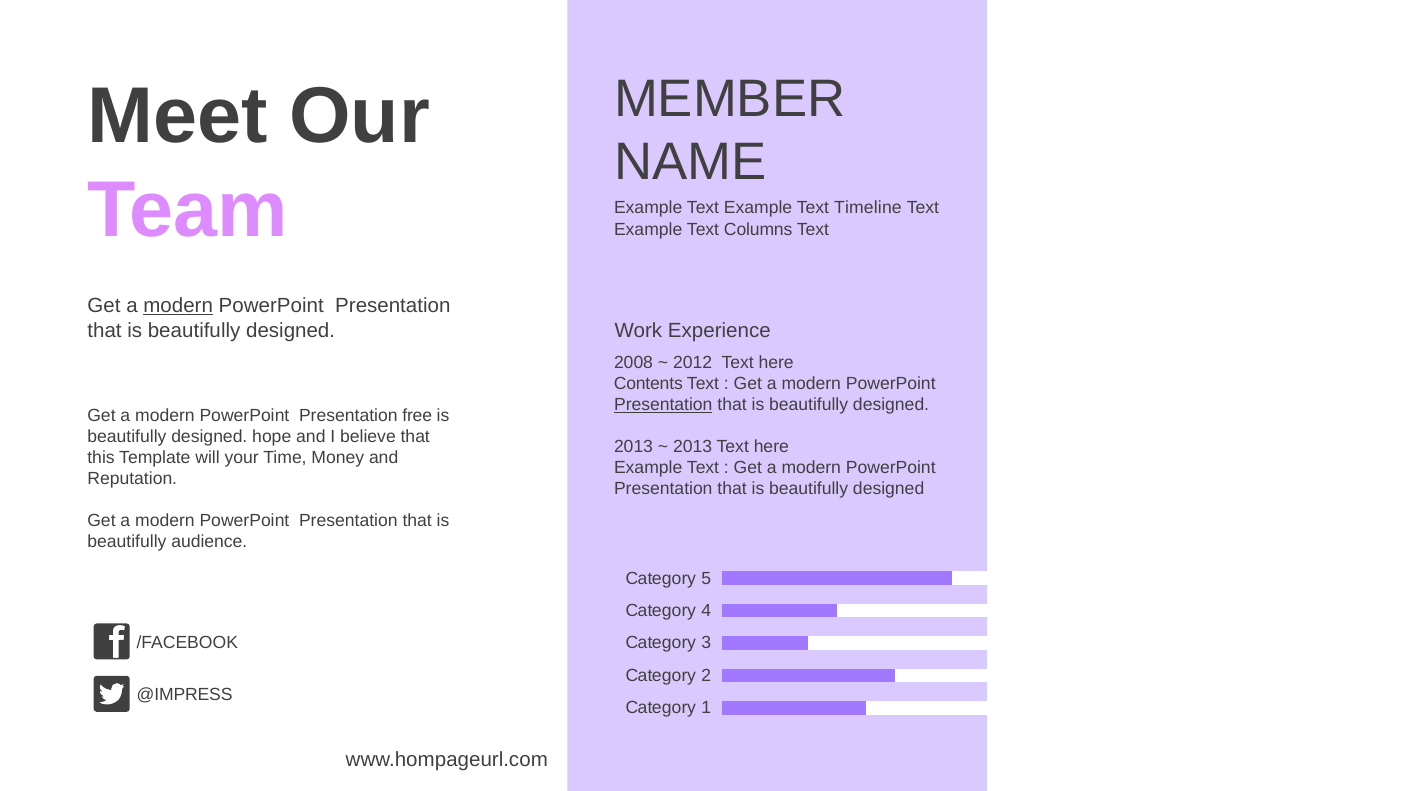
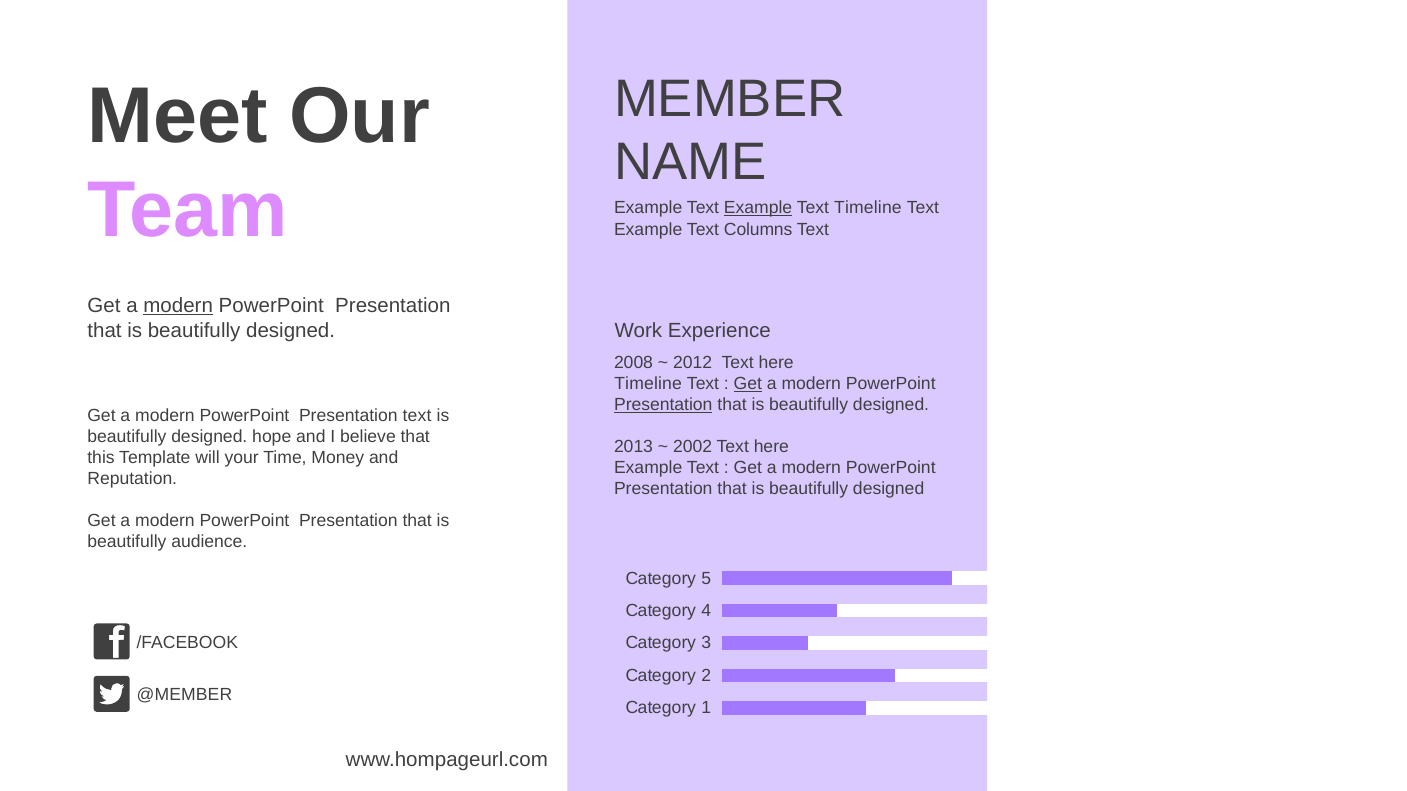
Example underline: none -> present (758, 208)
Contents: Contents -> Timeline (648, 384)
Get underline: none -> present (748, 384)
Presentation free: free -> text (417, 415)
2013: 2013 -> 2002 (693, 447)
@IMPRESS: @IMPRESS -> @MEMBER (184, 695)
